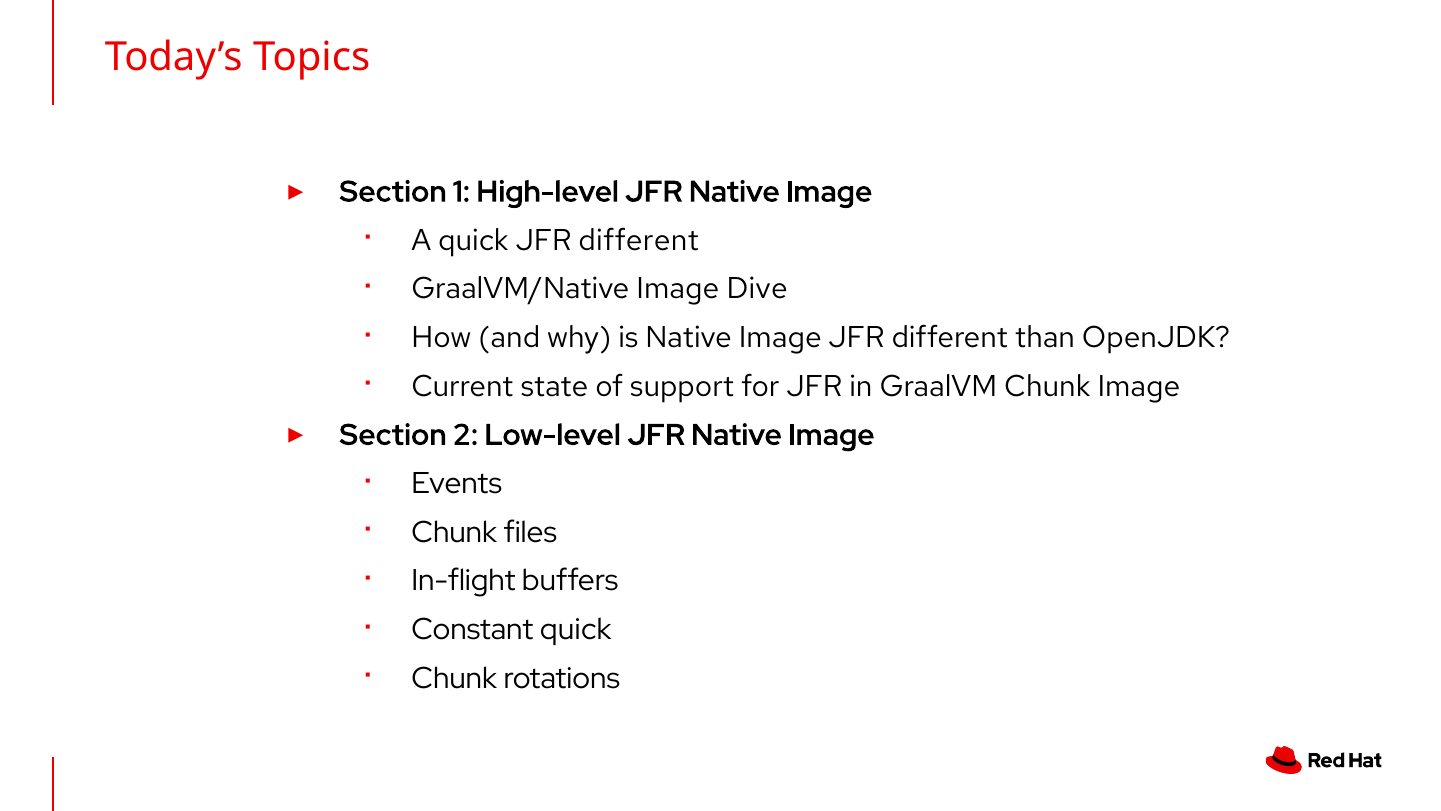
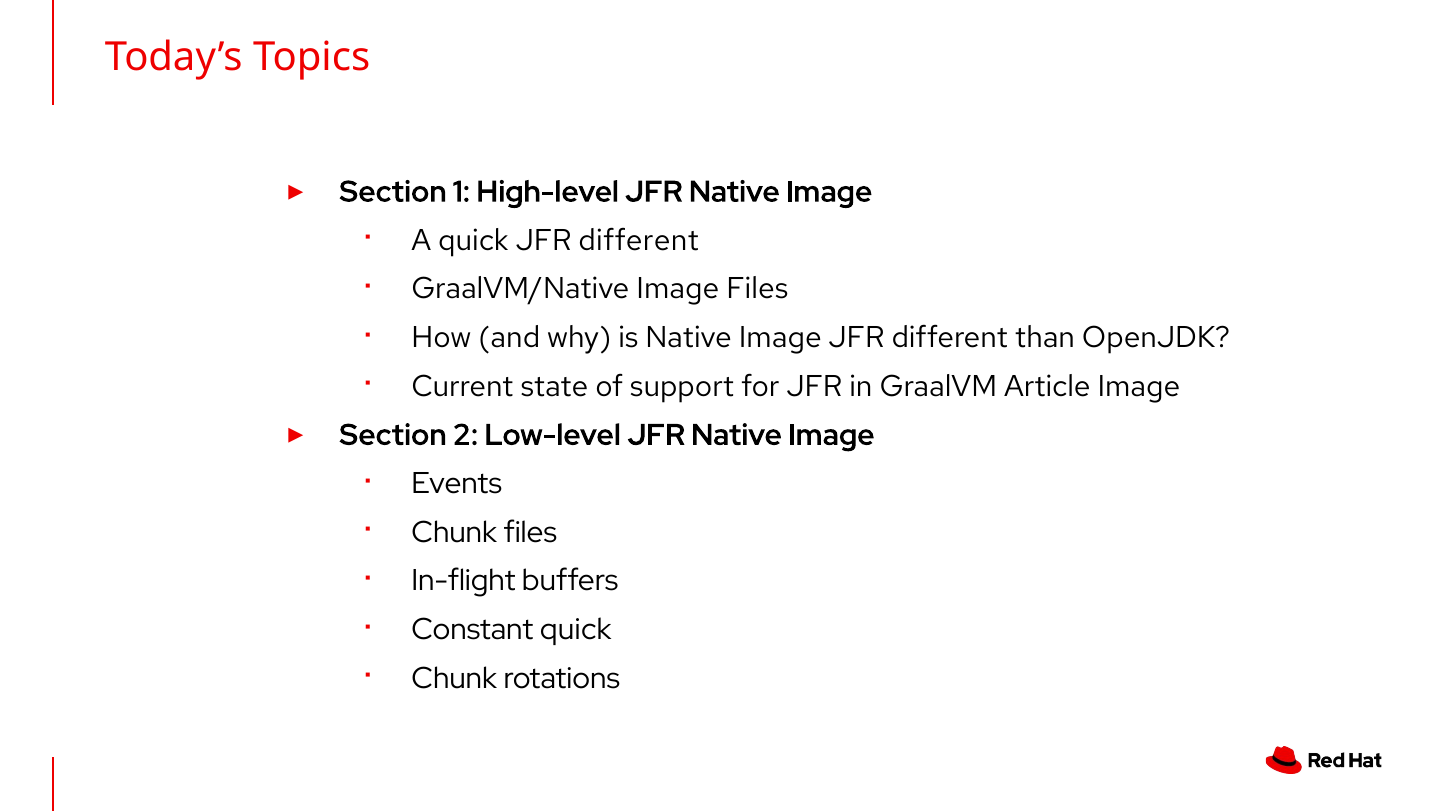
Image Dive: Dive -> Files (757, 289)
GraalVM Chunk: Chunk -> Article (1047, 386)
